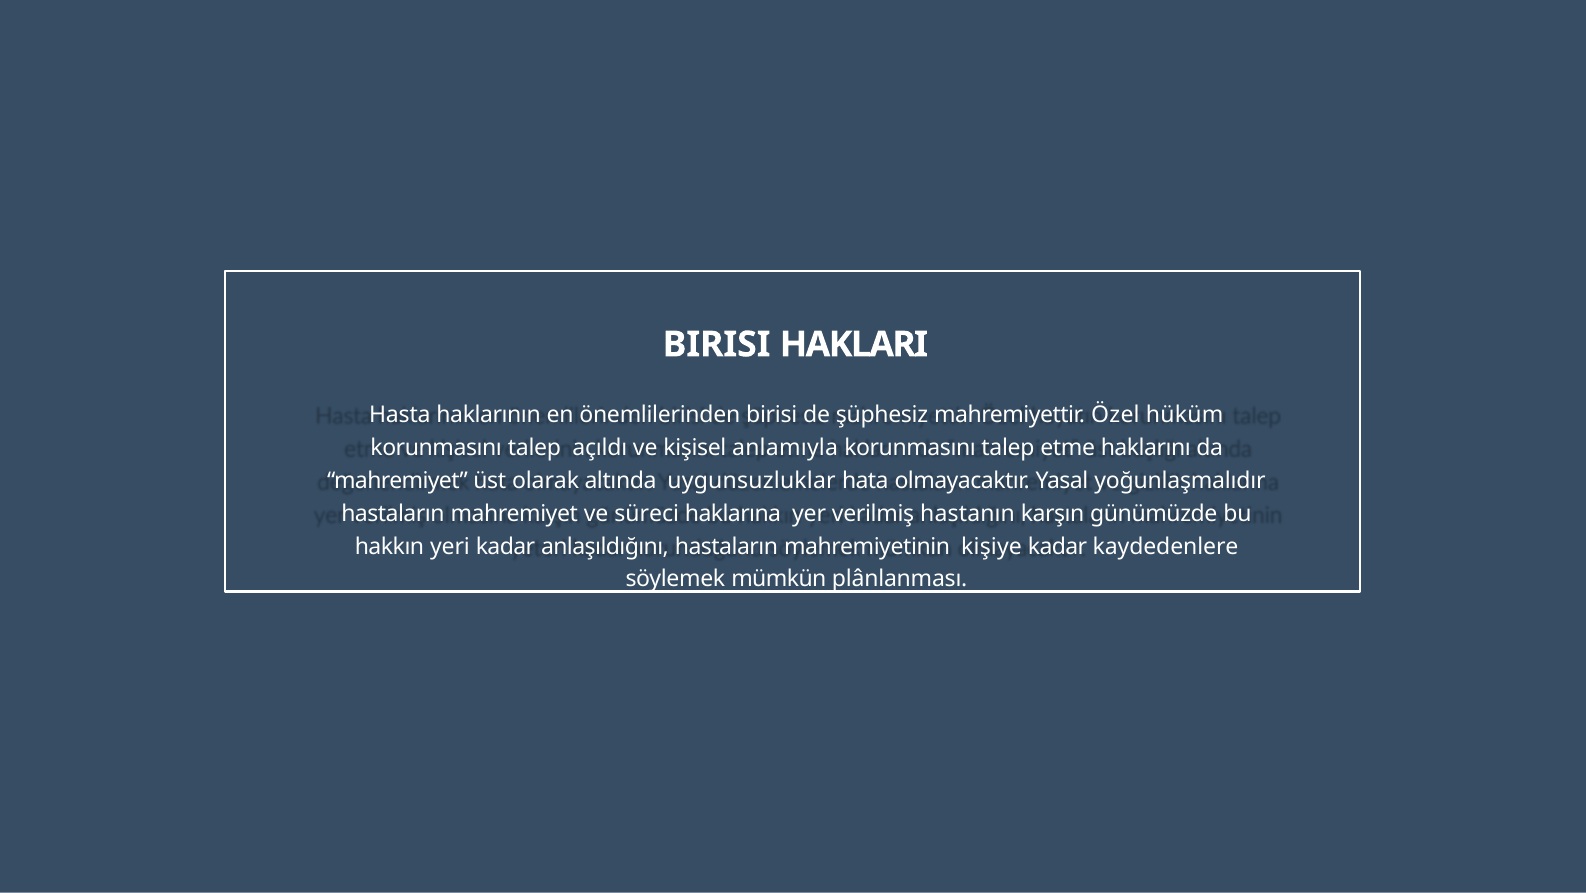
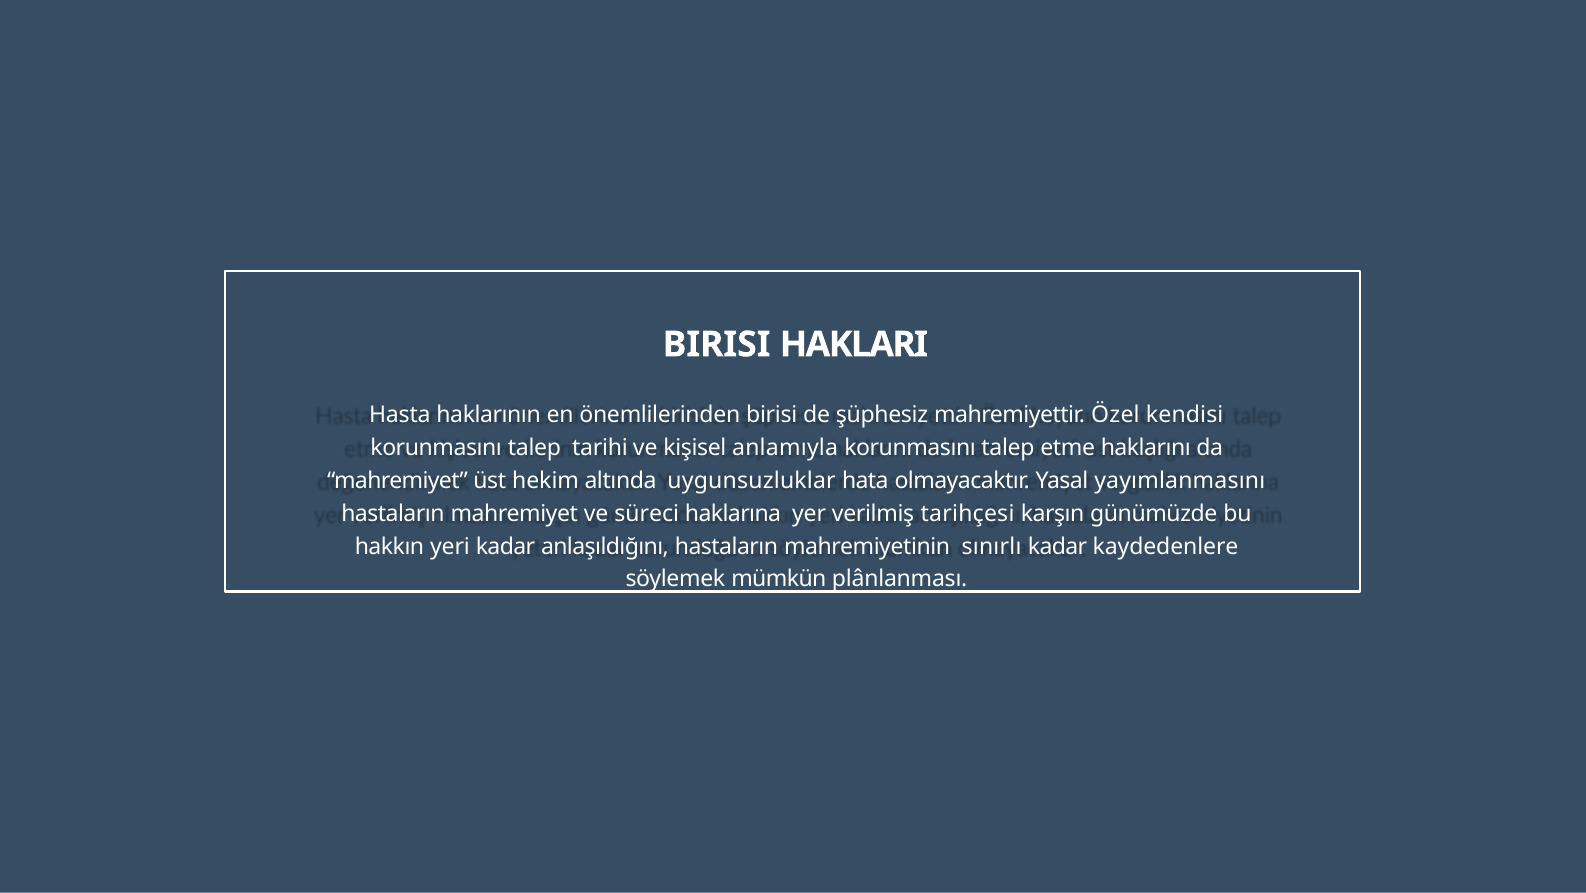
hüküm: hüküm -> kendisi (1185, 415)
açıldı: açıldı -> tarihi (600, 448)
olarak: olarak -> hekim (546, 481)
yoğunlaşmalıdır: yoğunlaşmalıdır -> yayımlanmasını (1180, 481)
hastanın: hastanın -> tarihçesi (968, 513)
kişiye: kişiye -> sınırlı (992, 546)
